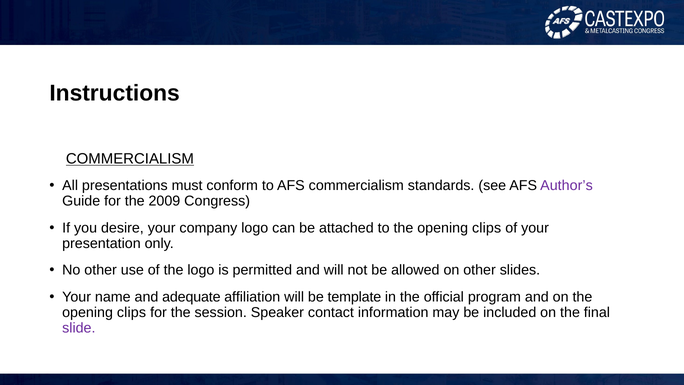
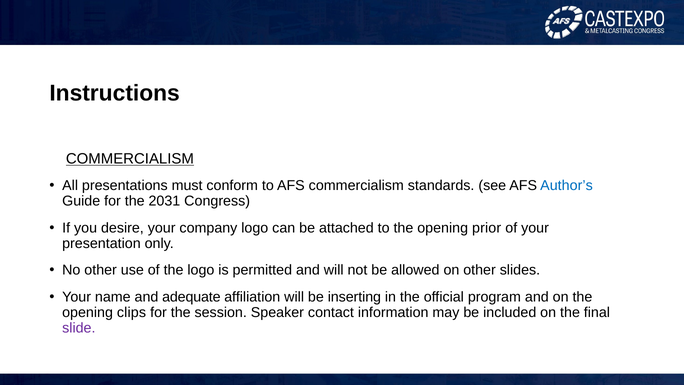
Author’s colour: purple -> blue (567, 186)
2009: 2009 -> 2031 (164, 201)
to the opening clips: clips -> prior (487, 228)
template: template -> inserting (354, 297)
